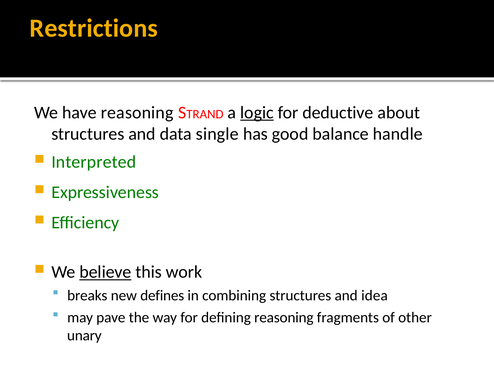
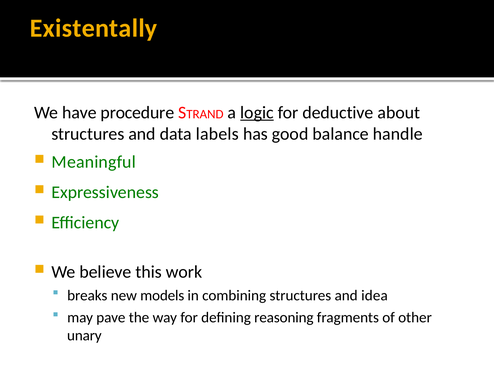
Restrictions: Restrictions -> Existentally (94, 28)
have reasoning: reasoning -> procedure (137, 113)
single: single -> labels (217, 134)
Interpreted: Interpreted -> Meaningful (94, 162)
believe underline: present -> none (105, 272)
defines: defines -> models (162, 296)
